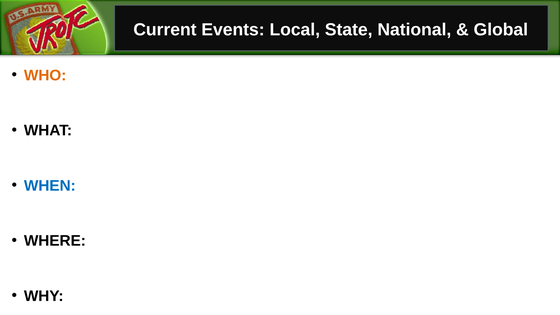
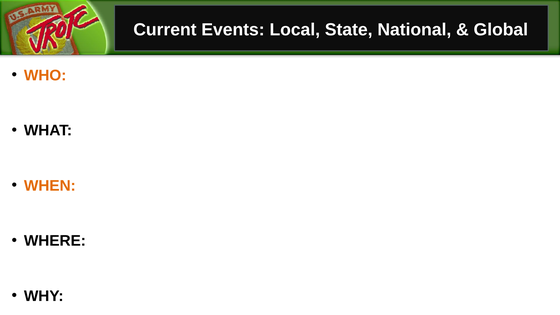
WHEN colour: blue -> orange (50, 186)
